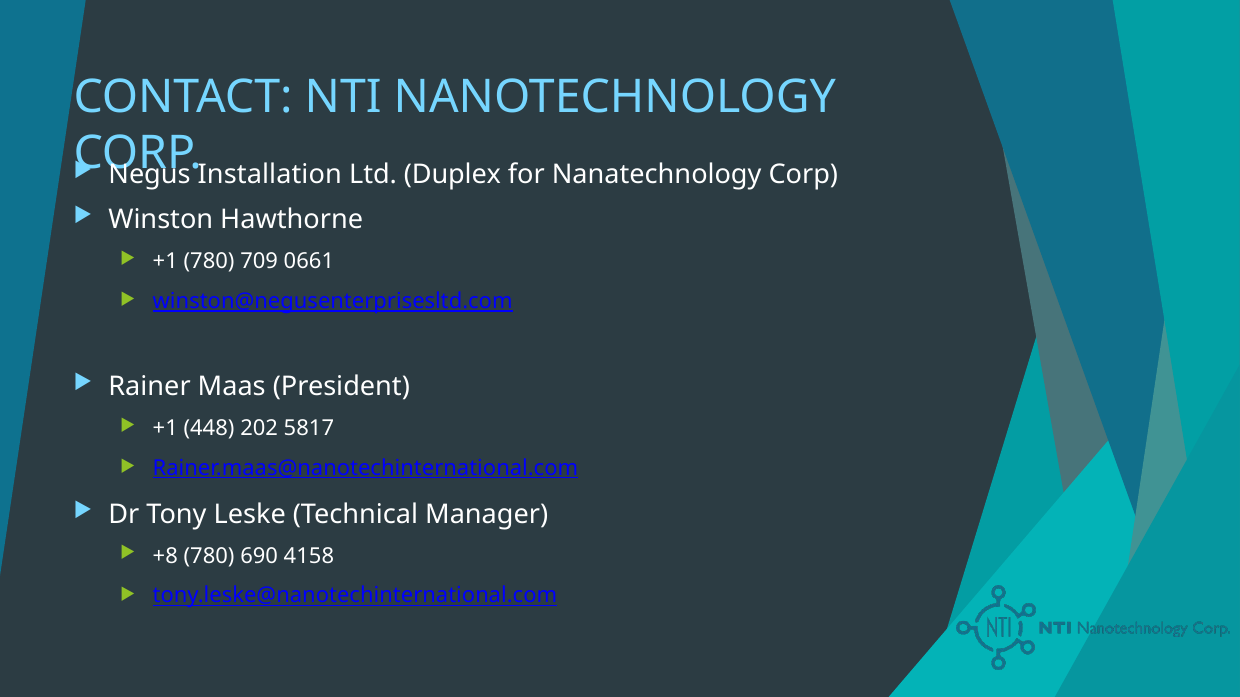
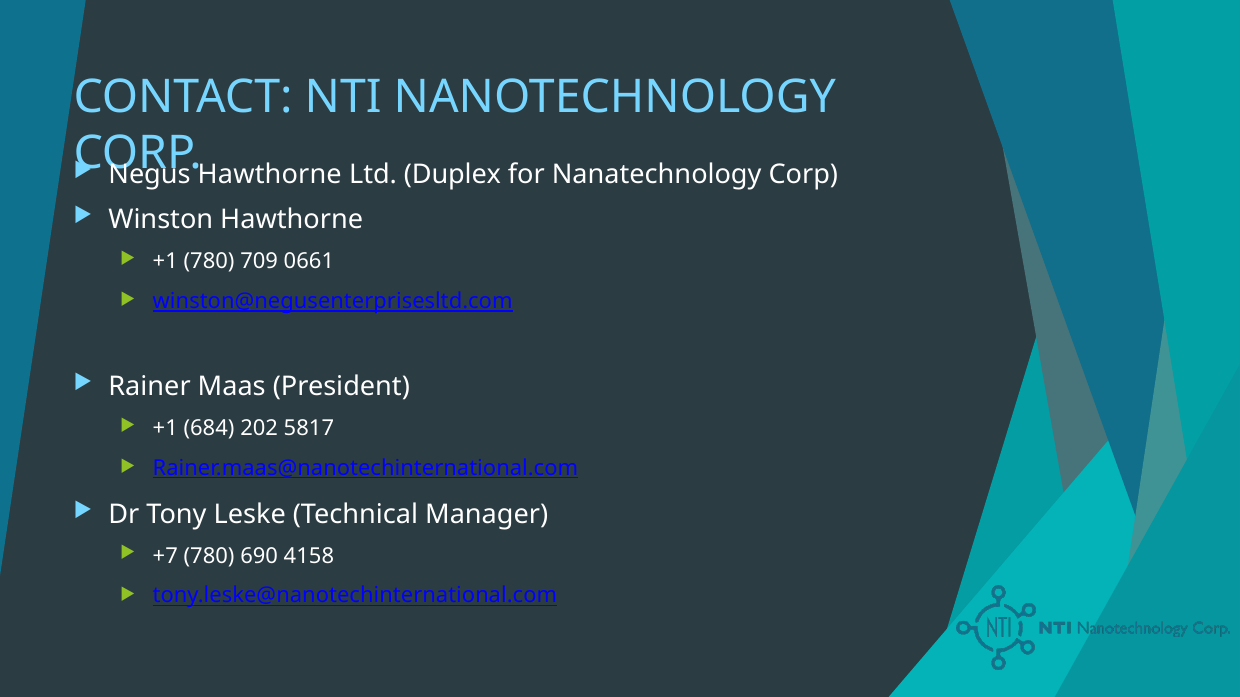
Installation: Installation -> Hawthorne (270, 174)
448: 448 -> 684 (209, 429)
+8: +8 -> +7 (165, 557)
